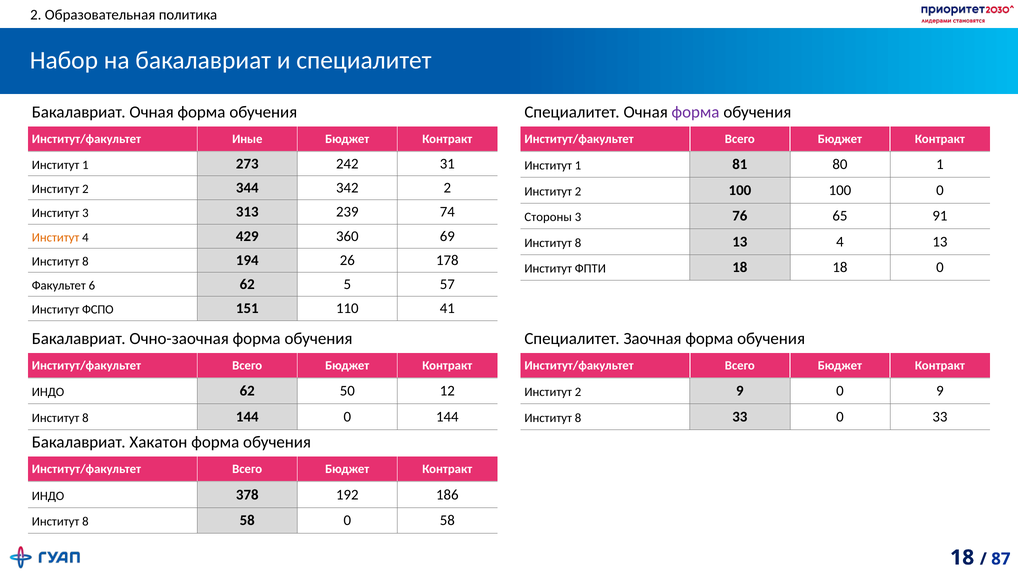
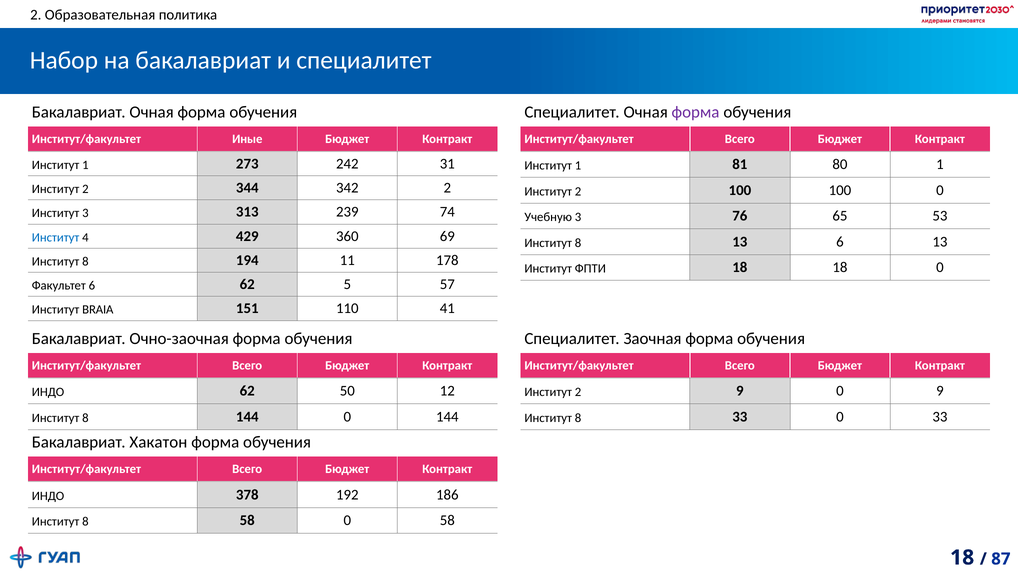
Стороны: Стороны -> Учебную (548, 217)
91: 91 -> 53 (940, 216)
Институт colour: orange -> blue (56, 237)
13 4: 4 -> 6 (840, 242)
26: 26 -> 11 (347, 260)
ФСПО: ФСПО -> BRAIA (98, 310)
